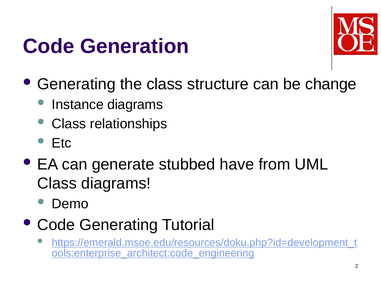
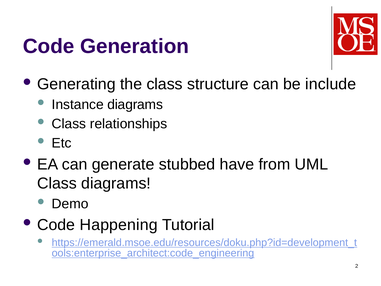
change: change -> include (331, 84)
Code Generating: Generating -> Happening (119, 225)
